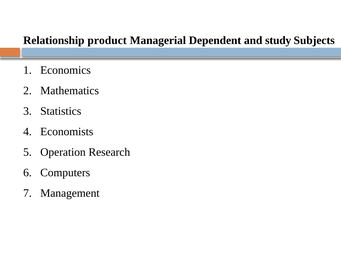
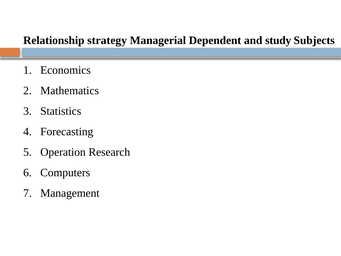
product: product -> strategy (107, 40)
Economists: Economists -> Forecasting (67, 131)
